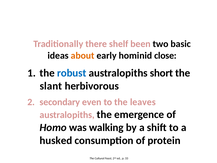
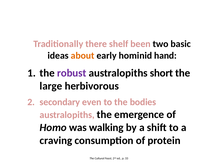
close: close -> hand (165, 55)
robust colour: blue -> purple (72, 73)
slant: slant -> large (51, 86)
leaves: leaves -> bodies (143, 102)
husked: husked -> craving (56, 140)
